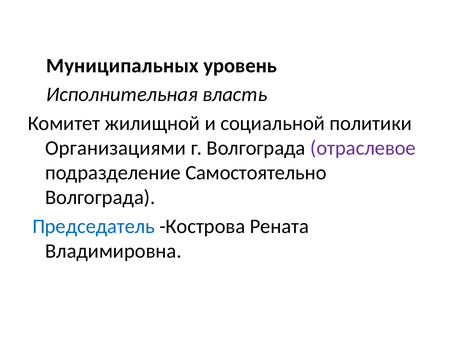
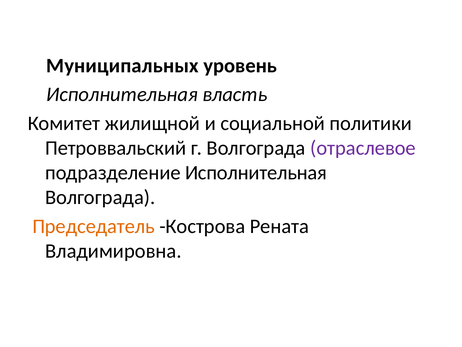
Организациями: Организациями -> Петроввальский (116, 148)
подразделение Самостоятельно: Самостоятельно -> Исполнительная (256, 173)
Председатель colour: blue -> orange (94, 226)
